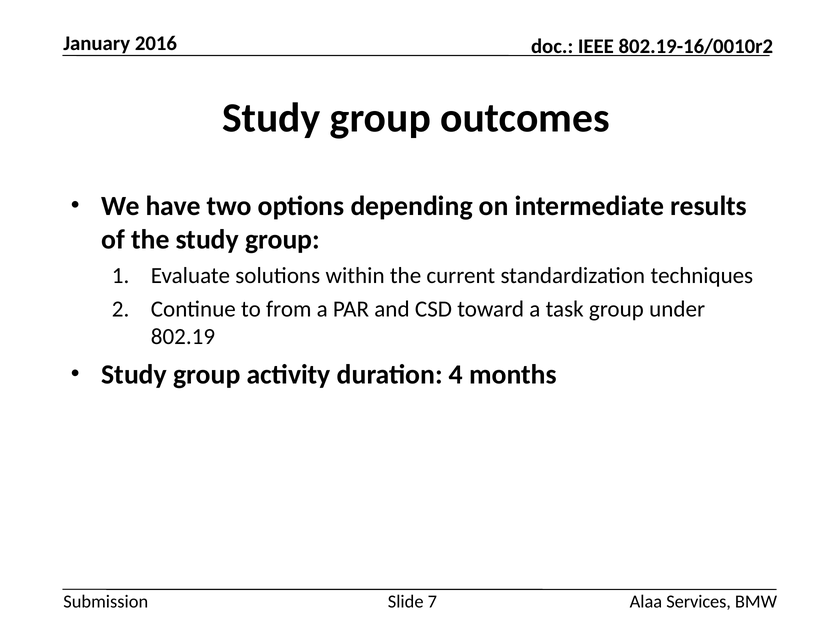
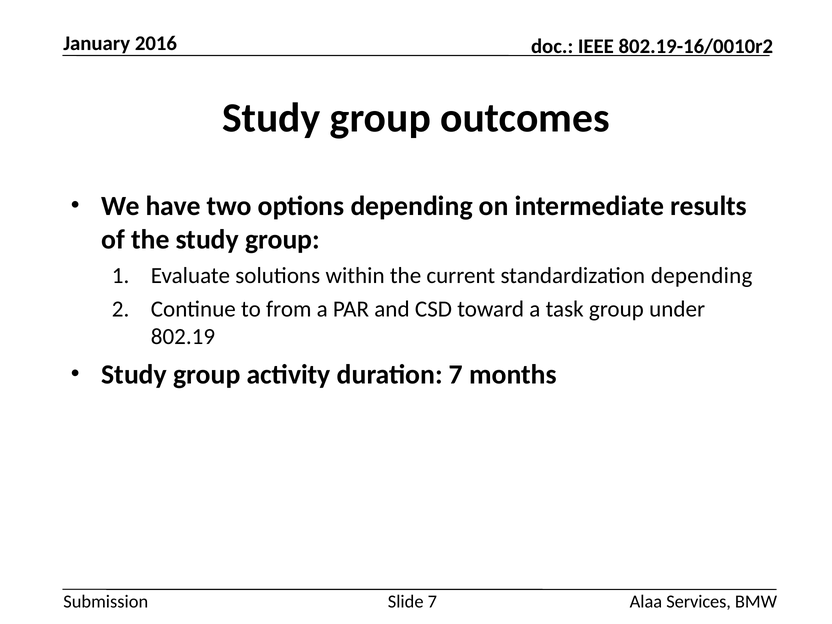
standardization techniques: techniques -> depending (702, 276)
duration 4: 4 -> 7 (456, 375)
